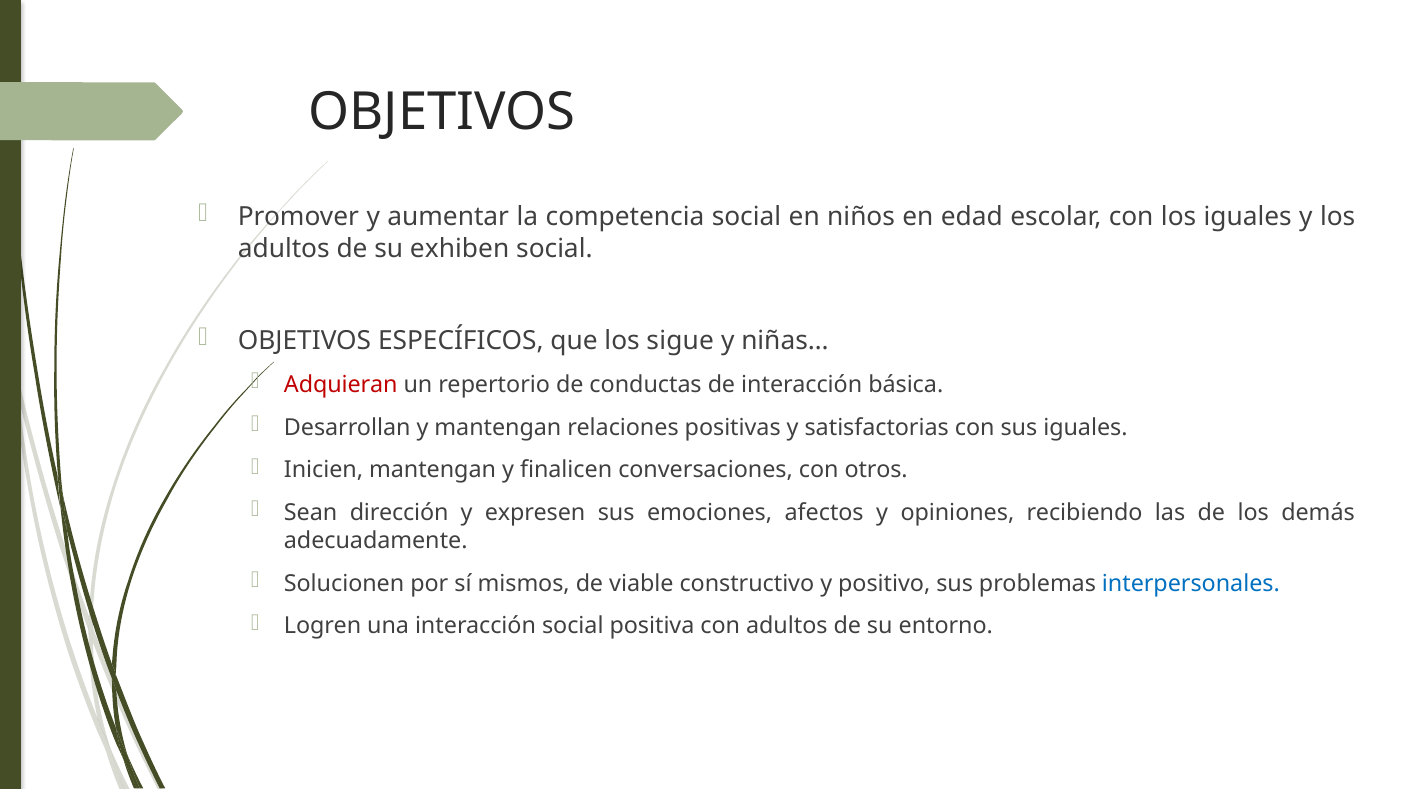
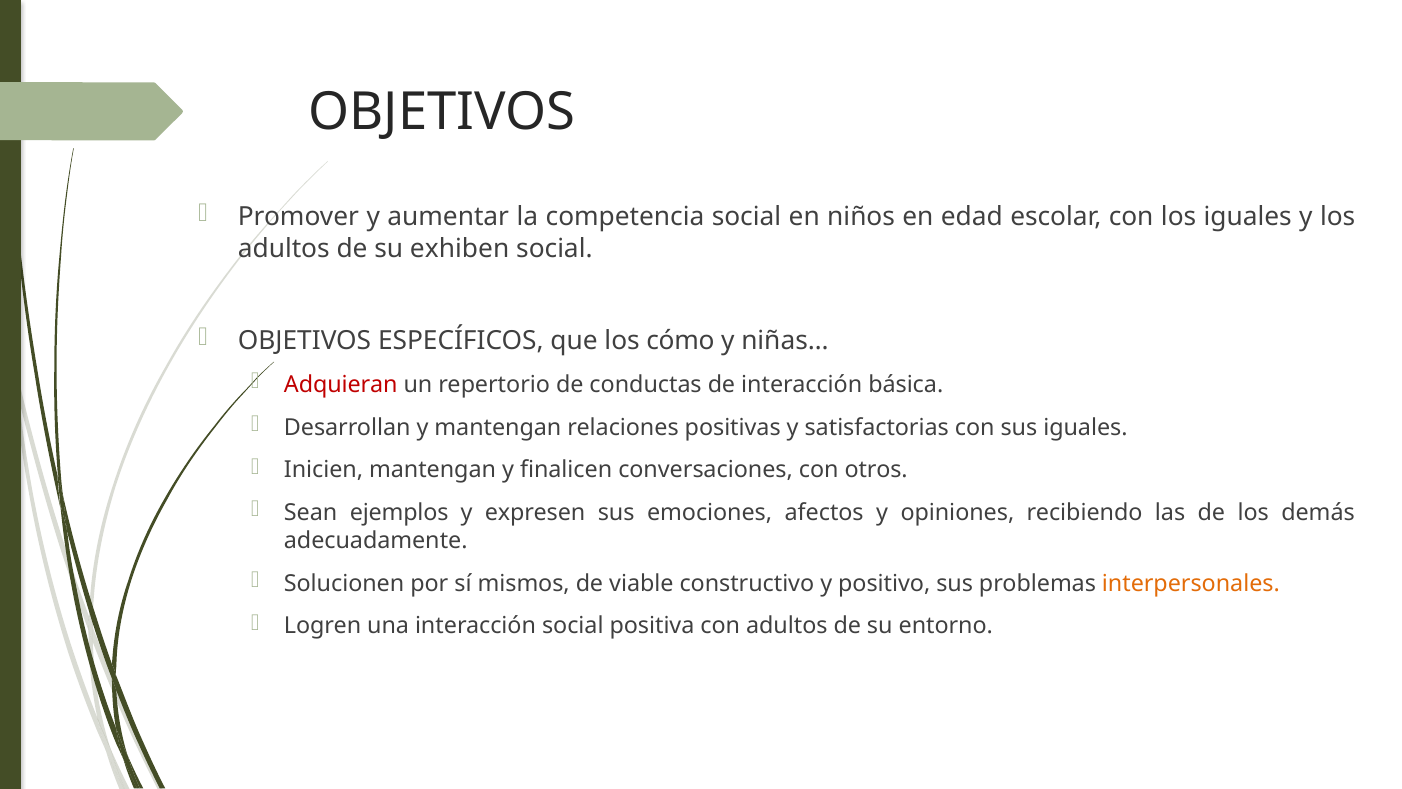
sigue: sigue -> cómo (680, 341)
dirección: dirección -> ejemplos (399, 513)
interpersonales colour: blue -> orange (1191, 583)
